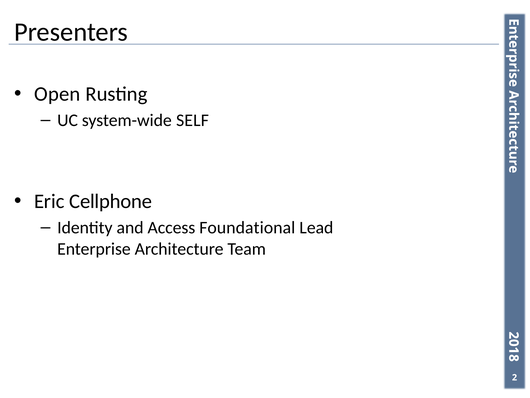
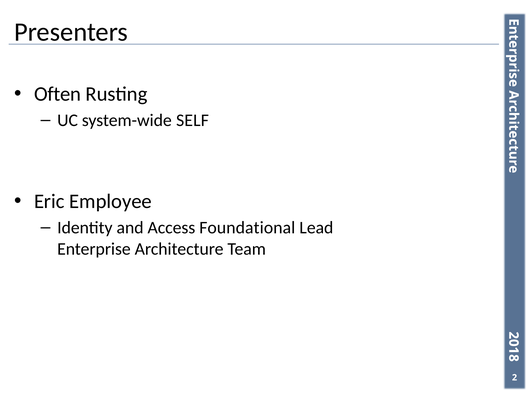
Open: Open -> Often (58, 94)
Cellphone: Cellphone -> Employee (111, 201)
